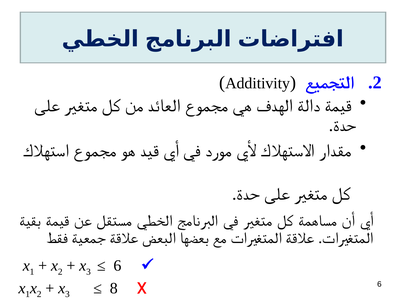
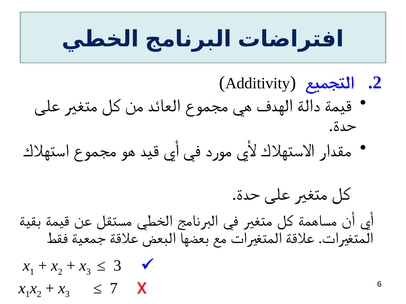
6: 6 -> 3 (117, 266)
8: 8 -> 7 (114, 289)
